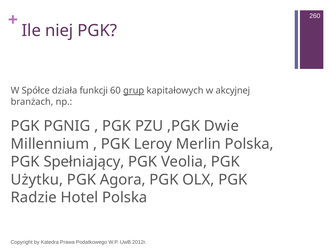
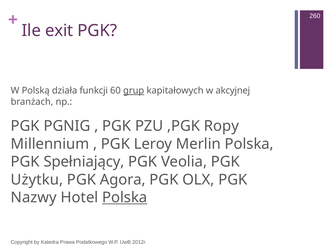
niej: niej -> exit (59, 31)
Spółce: Spółce -> Polską (36, 90)
Dwie: Dwie -> Ropy (221, 126)
Radzie: Radzie -> Nazwy (34, 197)
Polska underline: none -> present (125, 197)
